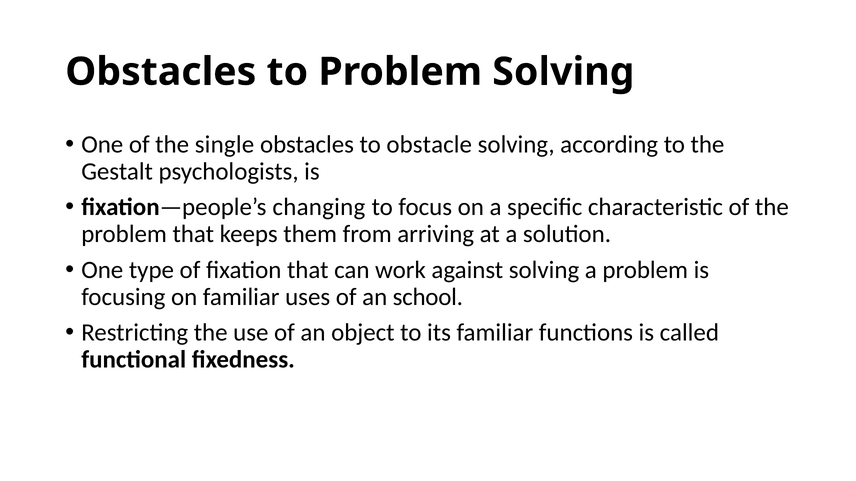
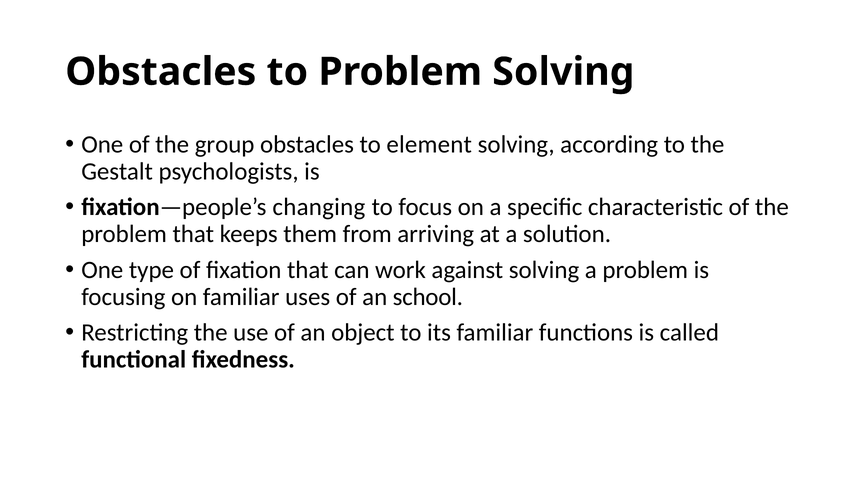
single: single -> group (225, 145)
obstacle: obstacle -> element (429, 145)
